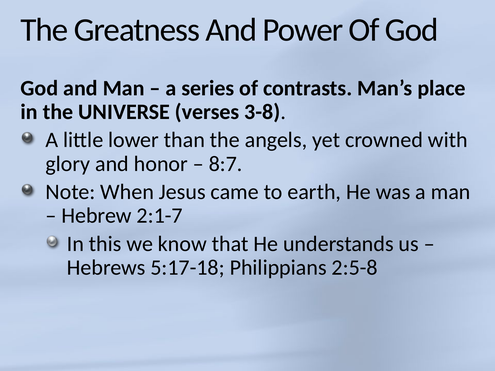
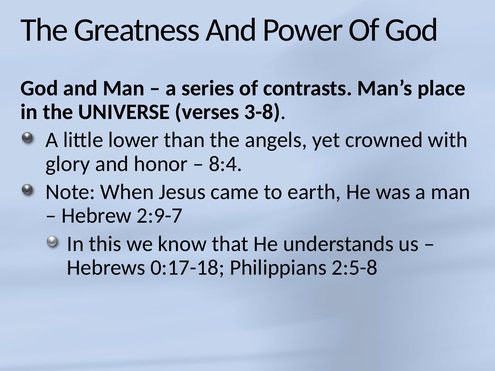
8:7: 8:7 -> 8:4 (226, 164)
2:1-7: 2:1-7 -> 2:9-7 (160, 216)
5:17-18: 5:17-18 -> 0:17-18 (188, 268)
